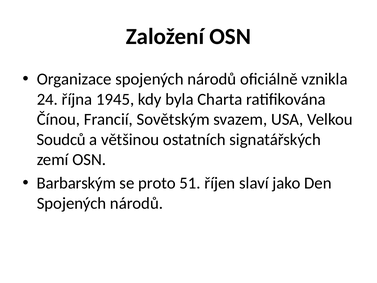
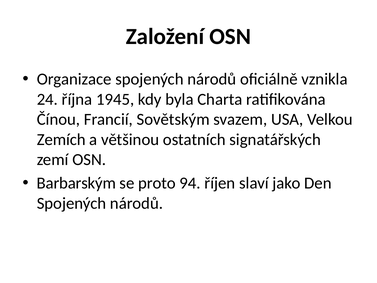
Soudců: Soudců -> Zemích (61, 139)
51: 51 -> 94 (190, 183)
